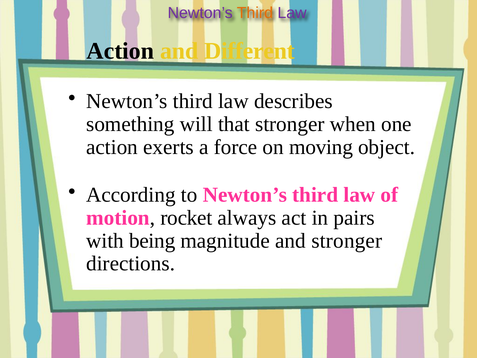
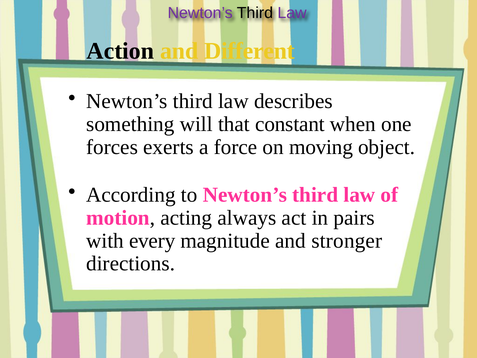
Third colour: orange -> black (255, 13)
that stronger: stronger -> constant (290, 124)
action: action -> forces (112, 147)
rocket: rocket -> acting (186, 218)
being: being -> every (152, 241)
